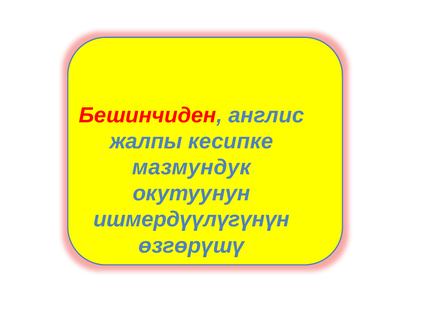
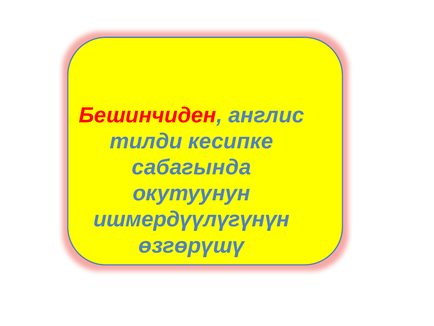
жалпы: жалпы -> тилди (146, 141)
мазмундук: мазмундук -> сабагында (191, 167)
